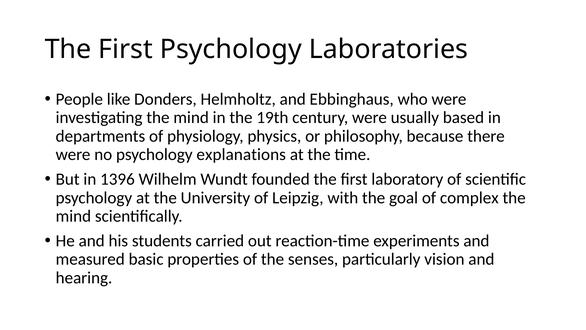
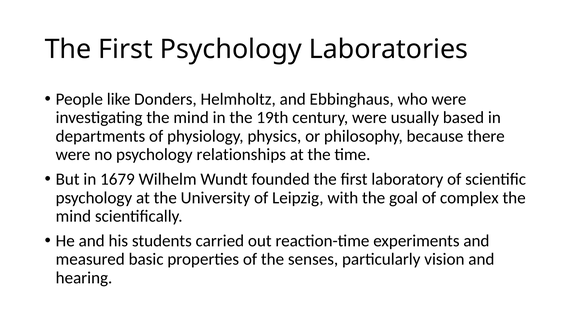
explanations: explanations -> relationships (241, 154)
1396: 1396 -> 1679 (117, 179)
